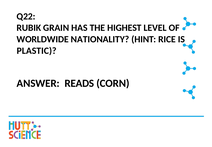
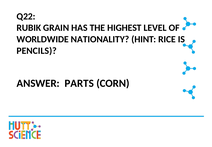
PLASTIC: PLASTIC -> PENCILS (37, 51)
READS: READS -> PARTS (79, 83)
